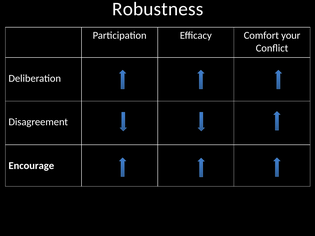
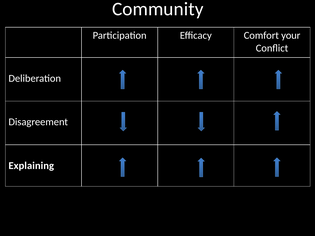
Robustness: Robustness -> Community (158, 9)
Encourage: Encourage -> Explaining (31, 166)
